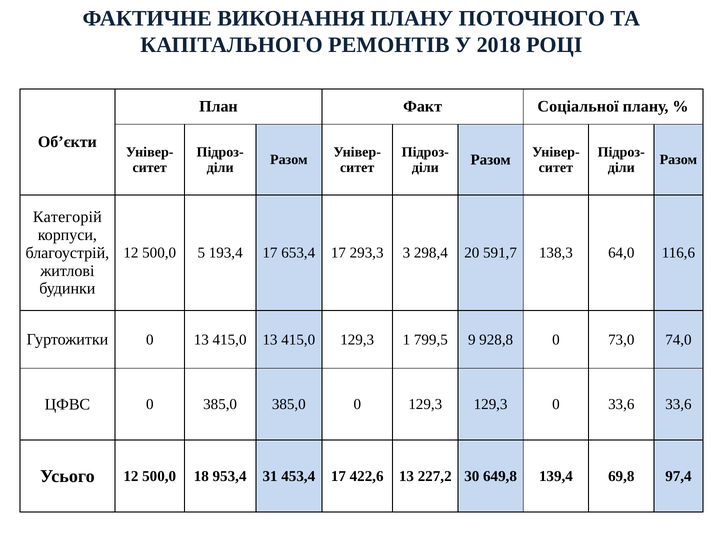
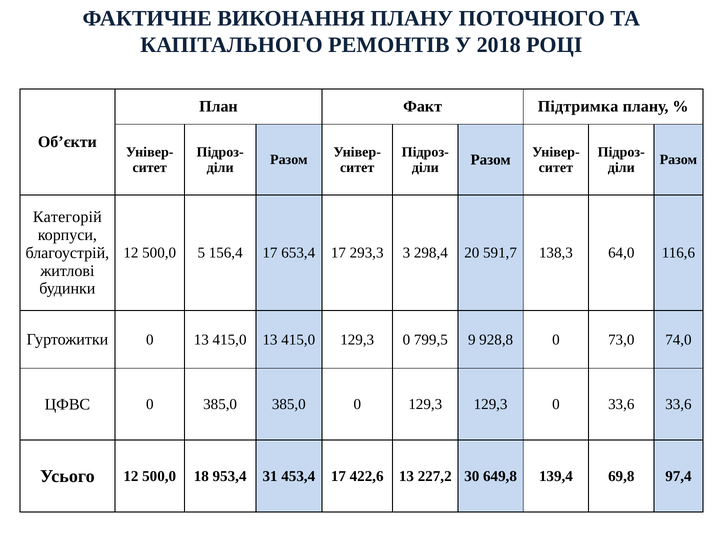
Соціальної: Соціальної -> Підтримка (578, 107)
193,4: 193,4 -> 156,4 (226, 253)
415,0 129,3 1: 1 -> 0 (406, 340)
